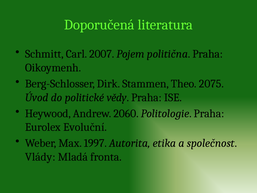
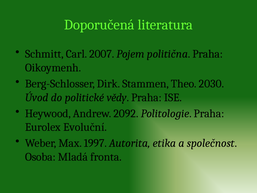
2075: 2075 -> 2030 (211, 84)
2060: 2060 -> 2092 (126, 113)
Vlády: Vlády -> Osoba (40, 157)
